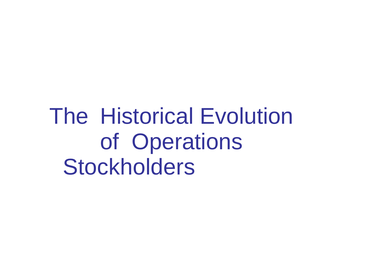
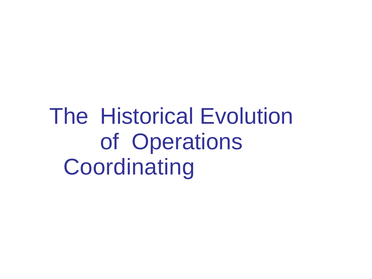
Stockholders: Stockholders -> Coordinating (129, 167)
